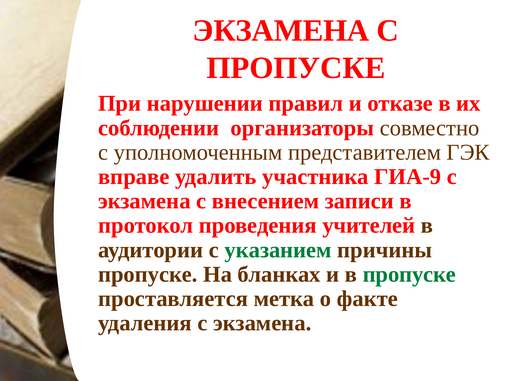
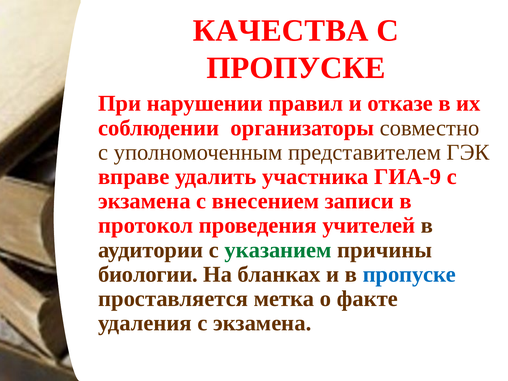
ЭКЗАМЕНА: ЭКЗАМЕНА -> КАЧЕСТВА (281, 31)
пропуске: пропуске -> биологии (148, 274)
пропуске colour: green -> blue (409, 274)
